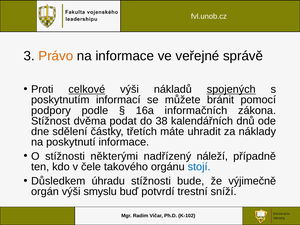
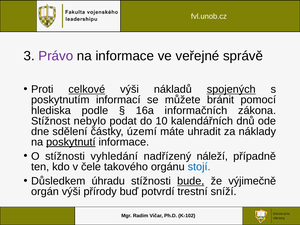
Právo colour: orange -> purple (56, 56)
podpory: podpory -> hlediska (51, 110)
dvěma: dvěma -> nebylo (90, 121)
38: 38 -> 10 (162, 121)
třetích: třetích -> území (142, 131)
poskytnutí underline: none -> present (71, 142)
některými: některými -> vyhledání (114, 156)
bude underline: none -> present (191, 181)
smyslu: smyslu -> přírody (100, 192)
